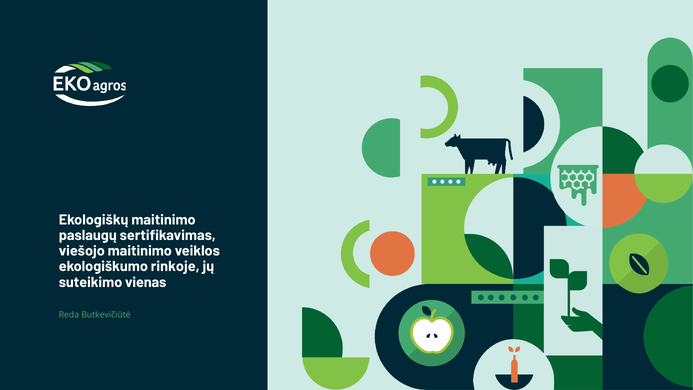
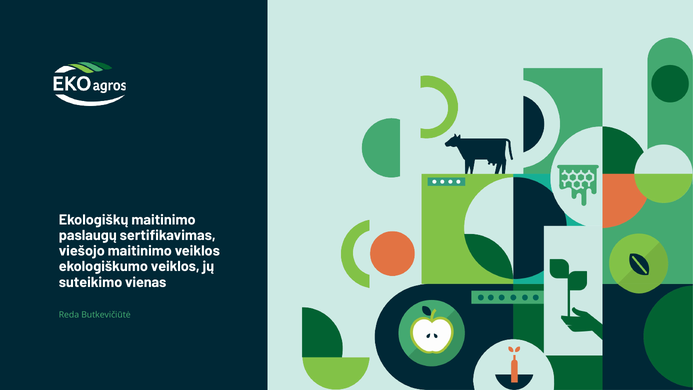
ekologiškumo rinkoje: rinkoje -> veiklos (175, 267)
